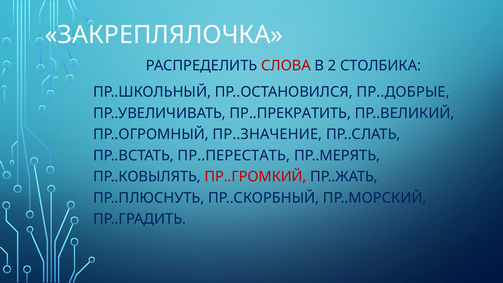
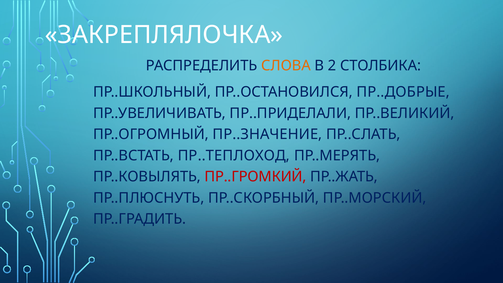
СЛОВА colour: red -> orange (286, 66)
ПР..ПРЕКРАТИТЬ: ПР..ПРЕКРАТИТЬ -> ПР..ПРИДЕЛАЛИ (290, 113)
ПР..ПЕРЕСТАТЬ: ПР..ПЕРЕСТАТЬ -> ПР..ТЕПЛОХОД (234, 156)
